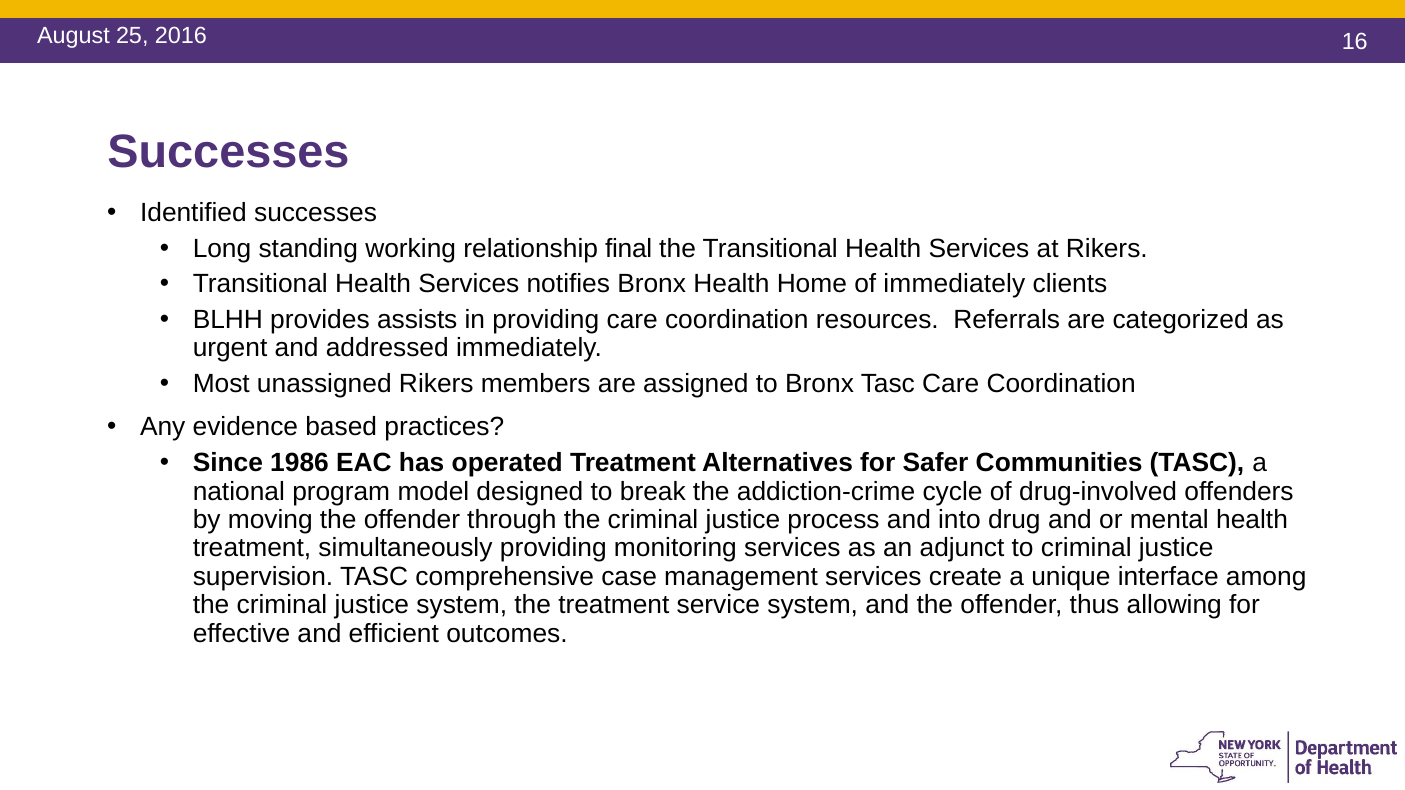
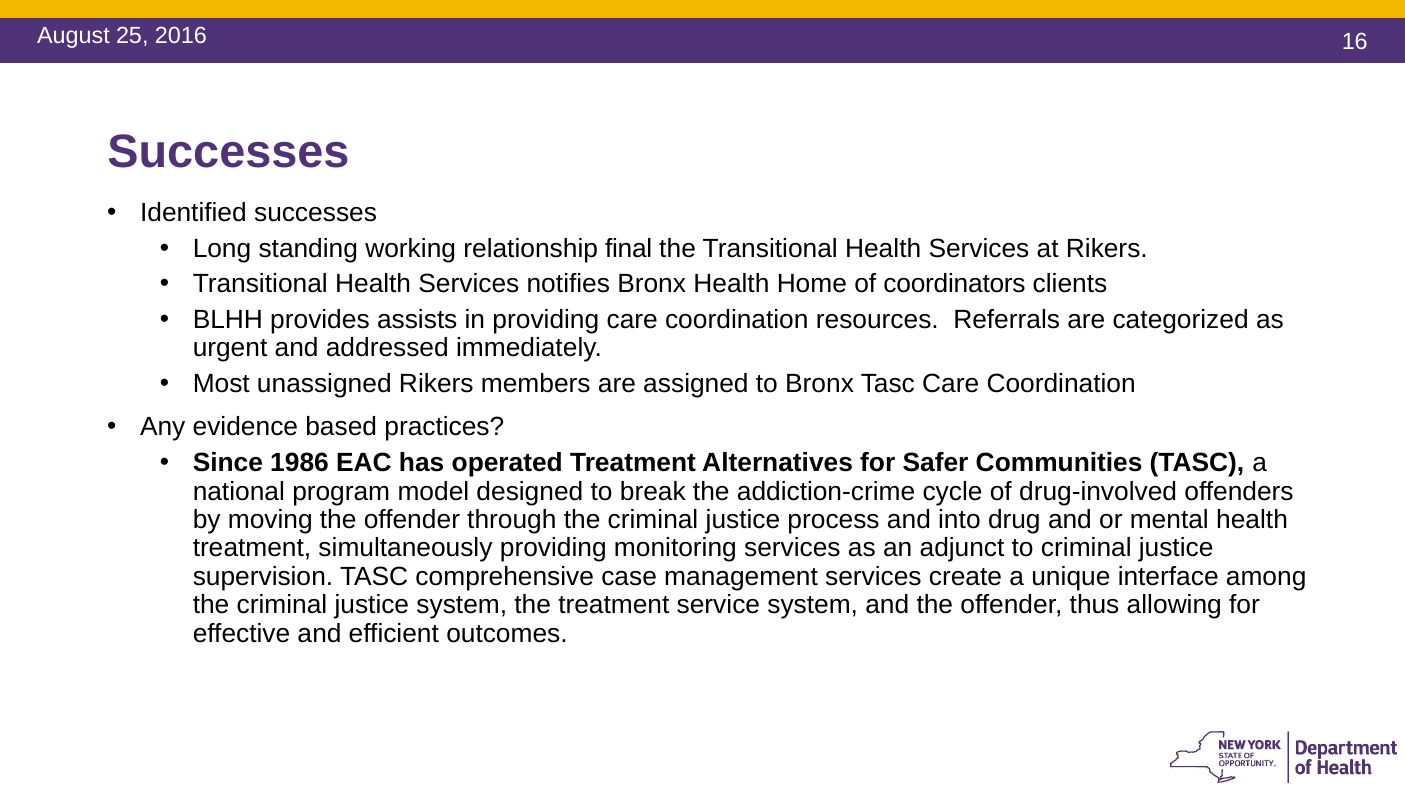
of immediately: immediately -> coordinators (955, 284)
